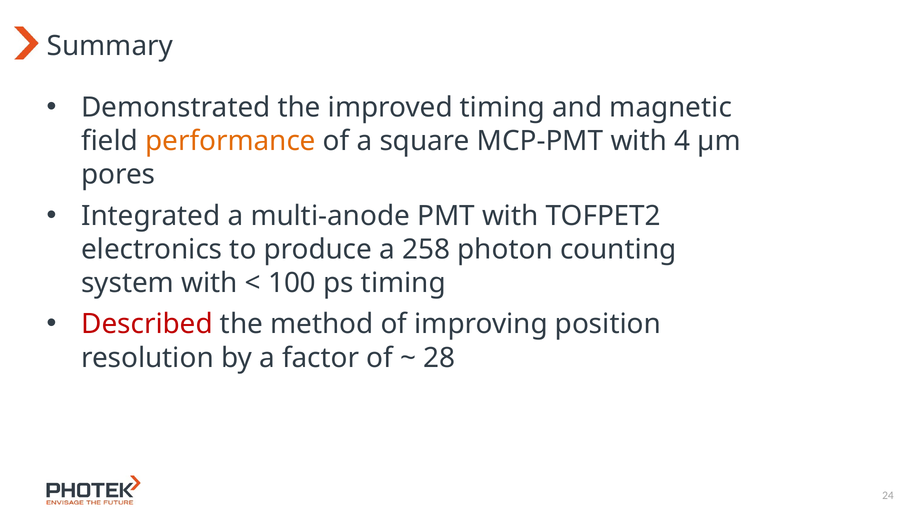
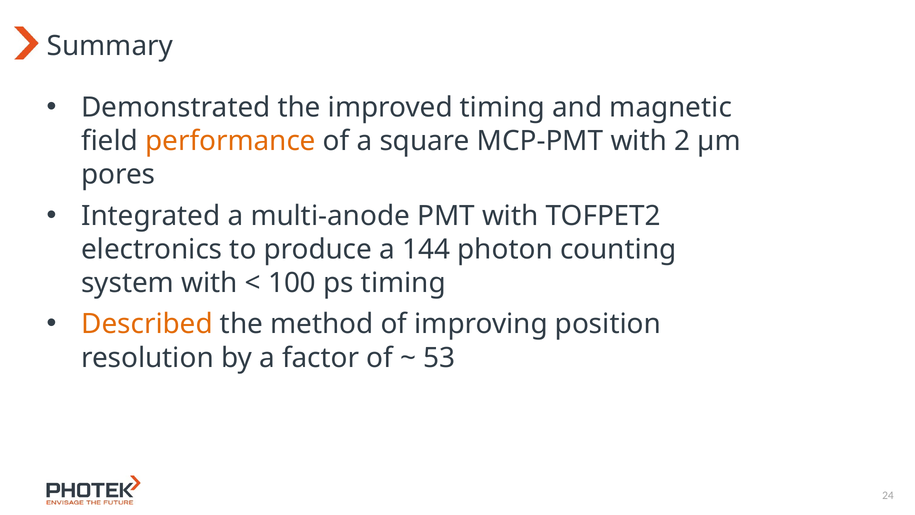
4: 4 -> 2 (682, 141)
258: 258 -> 144 (426, 249)
Described colour: red -> orange (147, 324)
28: 28 -> 53 (439, 358)
